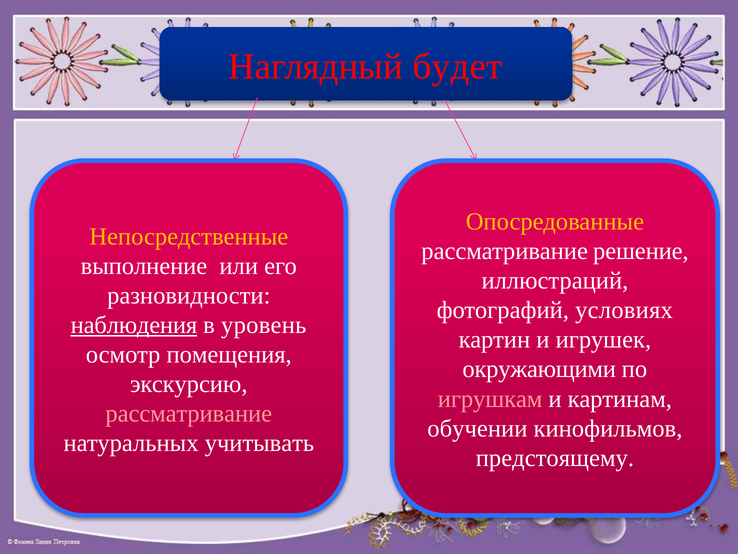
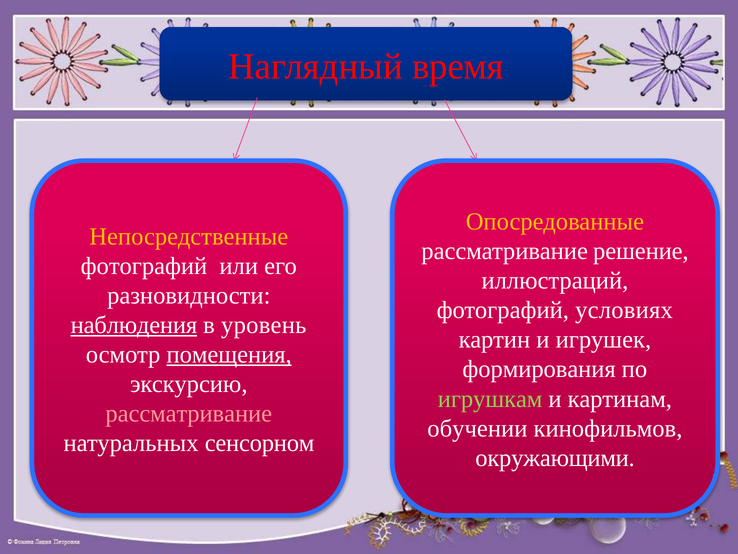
будет: будет -> время (458, 66)
выполнение: выполнение -> фотографий (144, 266)
помещения underline: none -> present (229, 354)
окружающими: окружающими -> формирования (539, 369)
игрушкам colour: pink -> light green (490, 399)
учитывать: учитывать -> сенсорном (260, 443)
предстоящему: предстоящему -> окружающими (555, 458)
